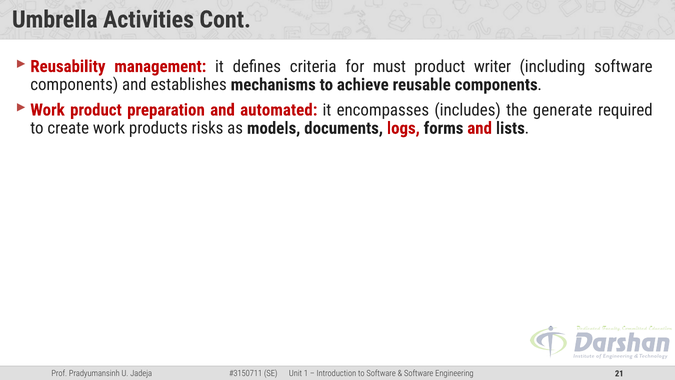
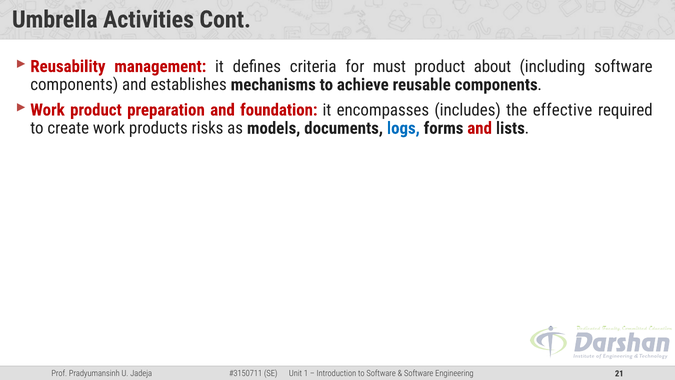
writer: writer -> about (493, 66)
automated: automated -> foundation (279, 110)
generate: generate -> effective (563, 110)
logs colour: red -> blue (403, 128)
